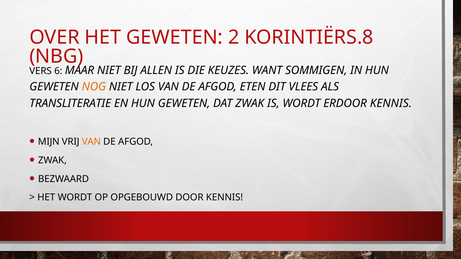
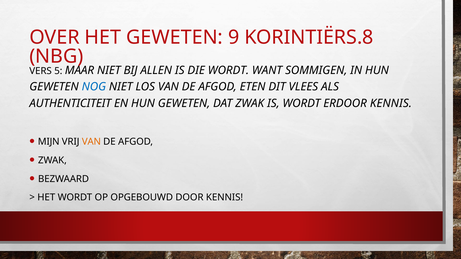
2: 2 -> 9 (234, 37)
6: 6 -> 5 (58, 71)
DIE KEUZES: KEUZES -> WORDT (228, 70)
NOG colour: orange -> blue (94, 87)
TRANSLITERATIE: TRANSLITERATIE -> AUTHENTICITEIT (70, 103)
